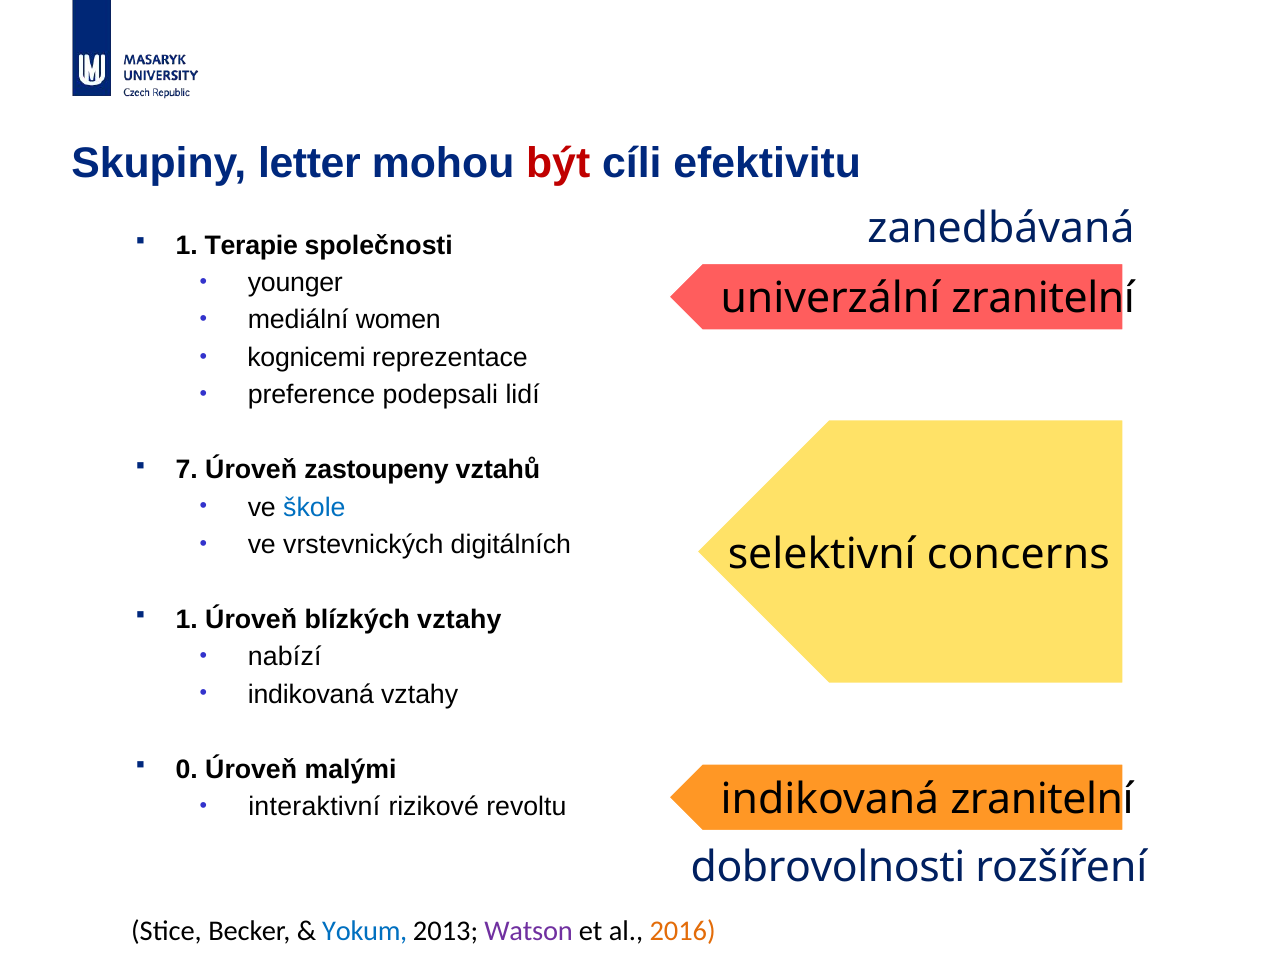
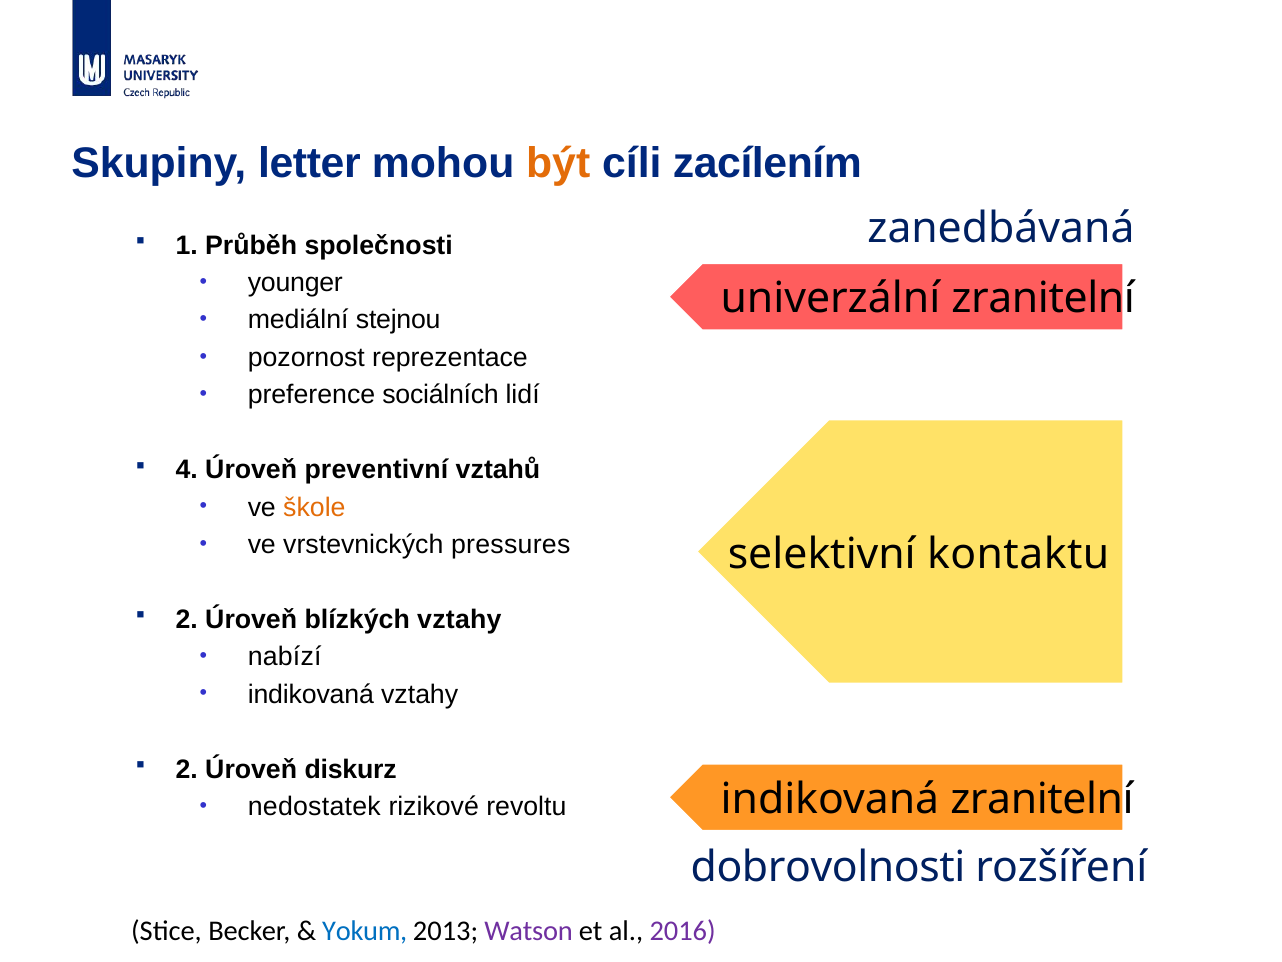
být colour: red -> orange (558, 164)
efektivitu: efektivitu -> zacílením (767, 164)
Terapie: Terapie -> Průběh (251, 245)
women: women -> stejnou (398, 320)
kognicemi: kognicemi -> pozornost (306, 357)
podepsali: podepsali -> sociálních (441, 395)
7: 7 -> 4 (187, 470)
zastoupeny: zastoupeny -> preventivní (376, 470)
škole colour: blue -> orange (314, 507)
digitálních: digitálních -> pressures (511, 544)
concerns: concerns -> kontaktu (1018, 554)
1: 1 -> 2 (187, 619)
0: 0 -> 2 (187, 769)
malými: malými -> diskurz (351, 769)
interaktivní: interaktivní -> nedostatek (314, 806)
2016 colour: orange -> purple (683, 931)
